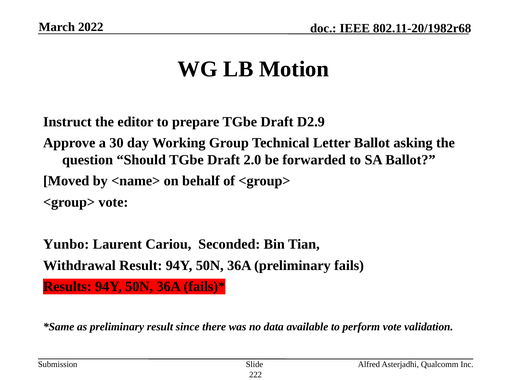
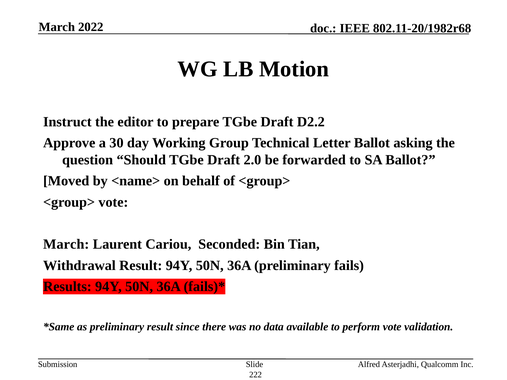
D2.9: D2.9 -> D2.2 (311, 122)
Yunbo: Yunbo -> March (66, 244)
